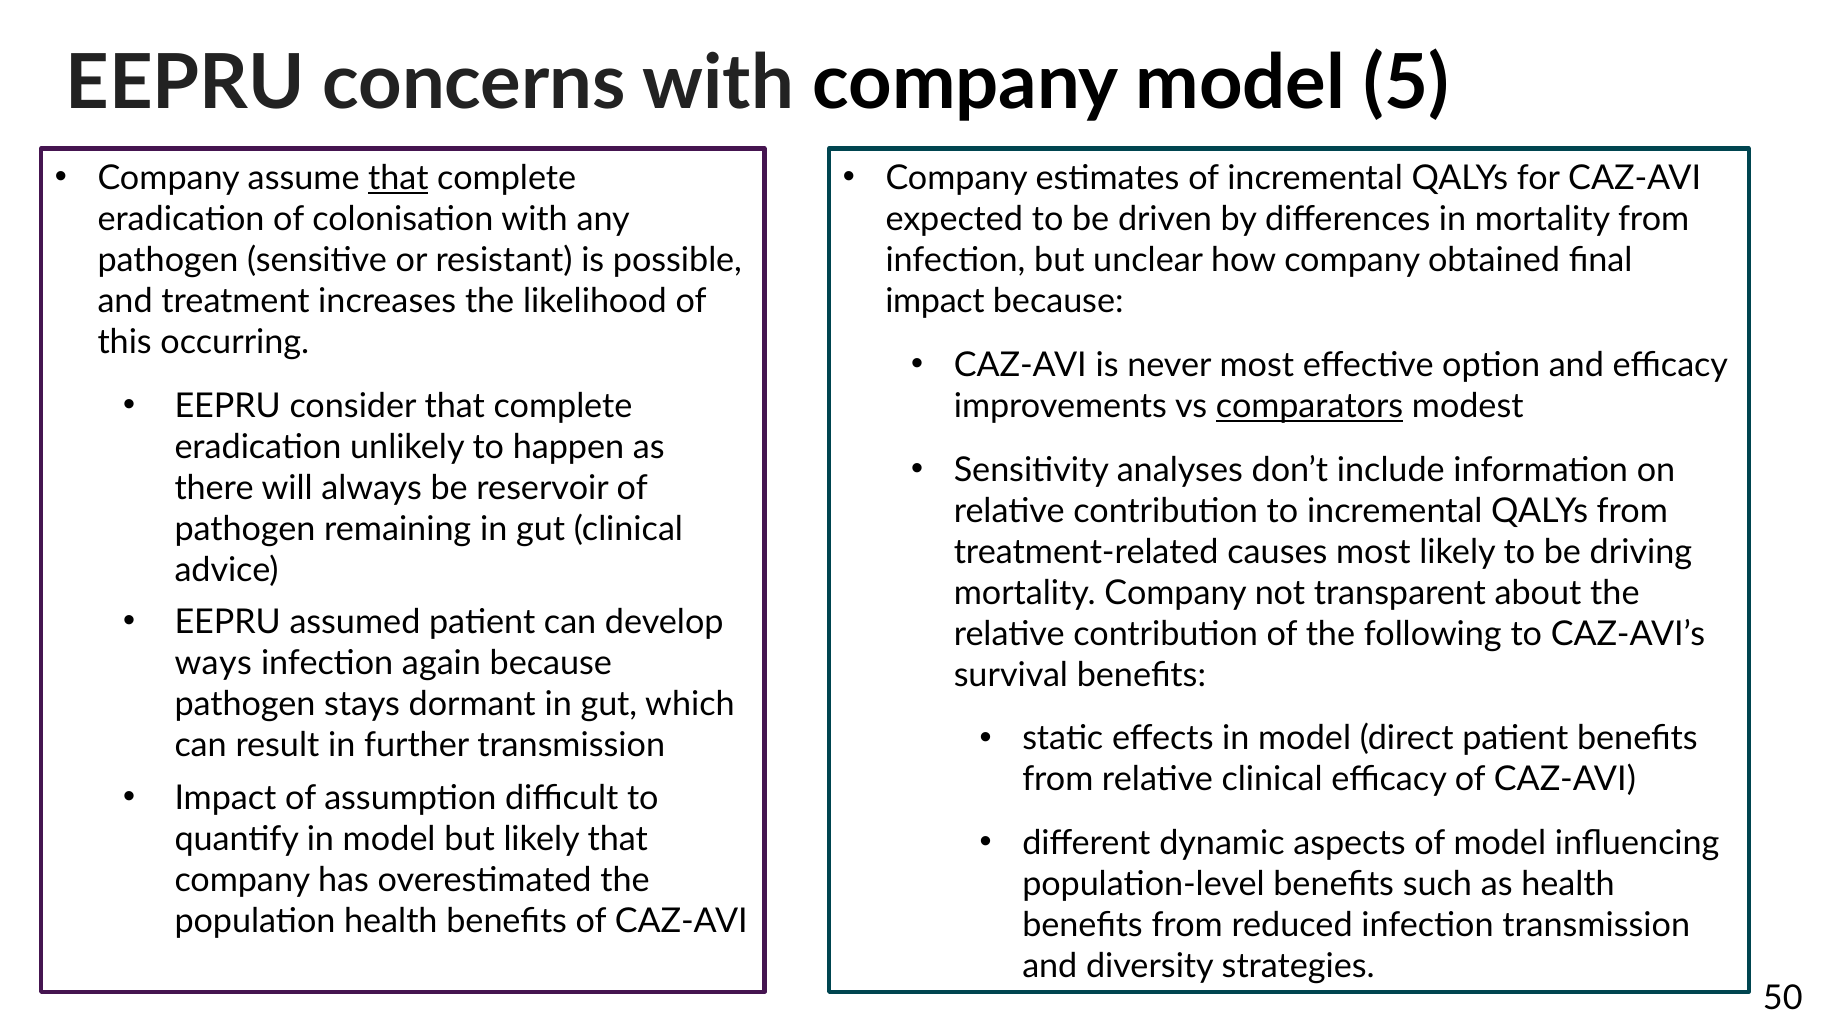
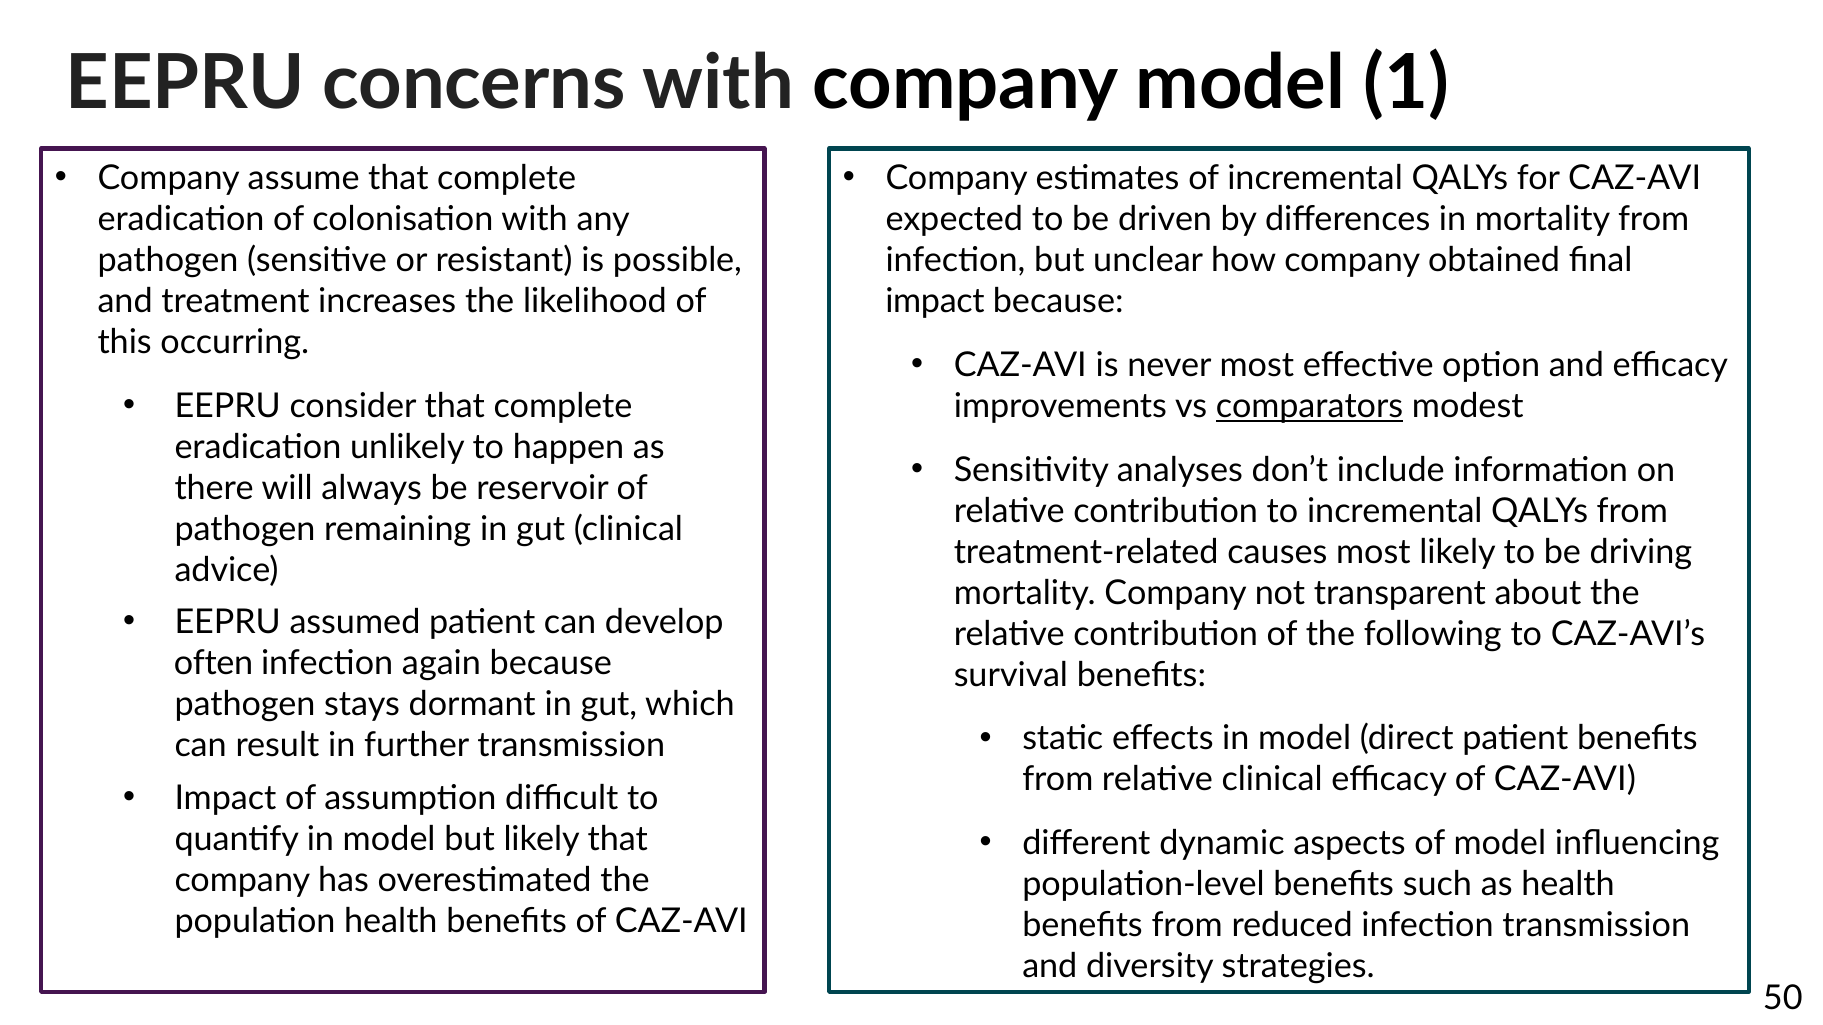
5: 5 -> 1 (1406, 83)
that underline: present -> none (398, 178)
ways: ways -> often (214, 664)
